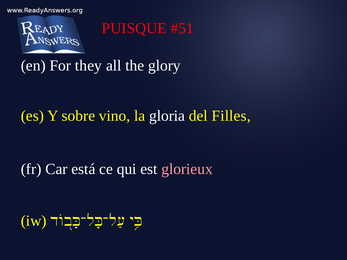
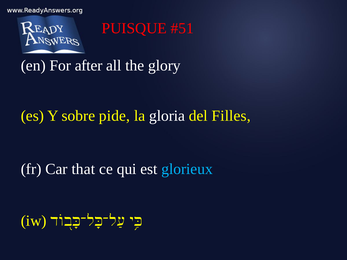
they: they -> after (89, 66)
vino: vino -> pide (114, 116)
está: está -> that (83, 169)
glorieux colour: pink -> light blue (187, 169)
